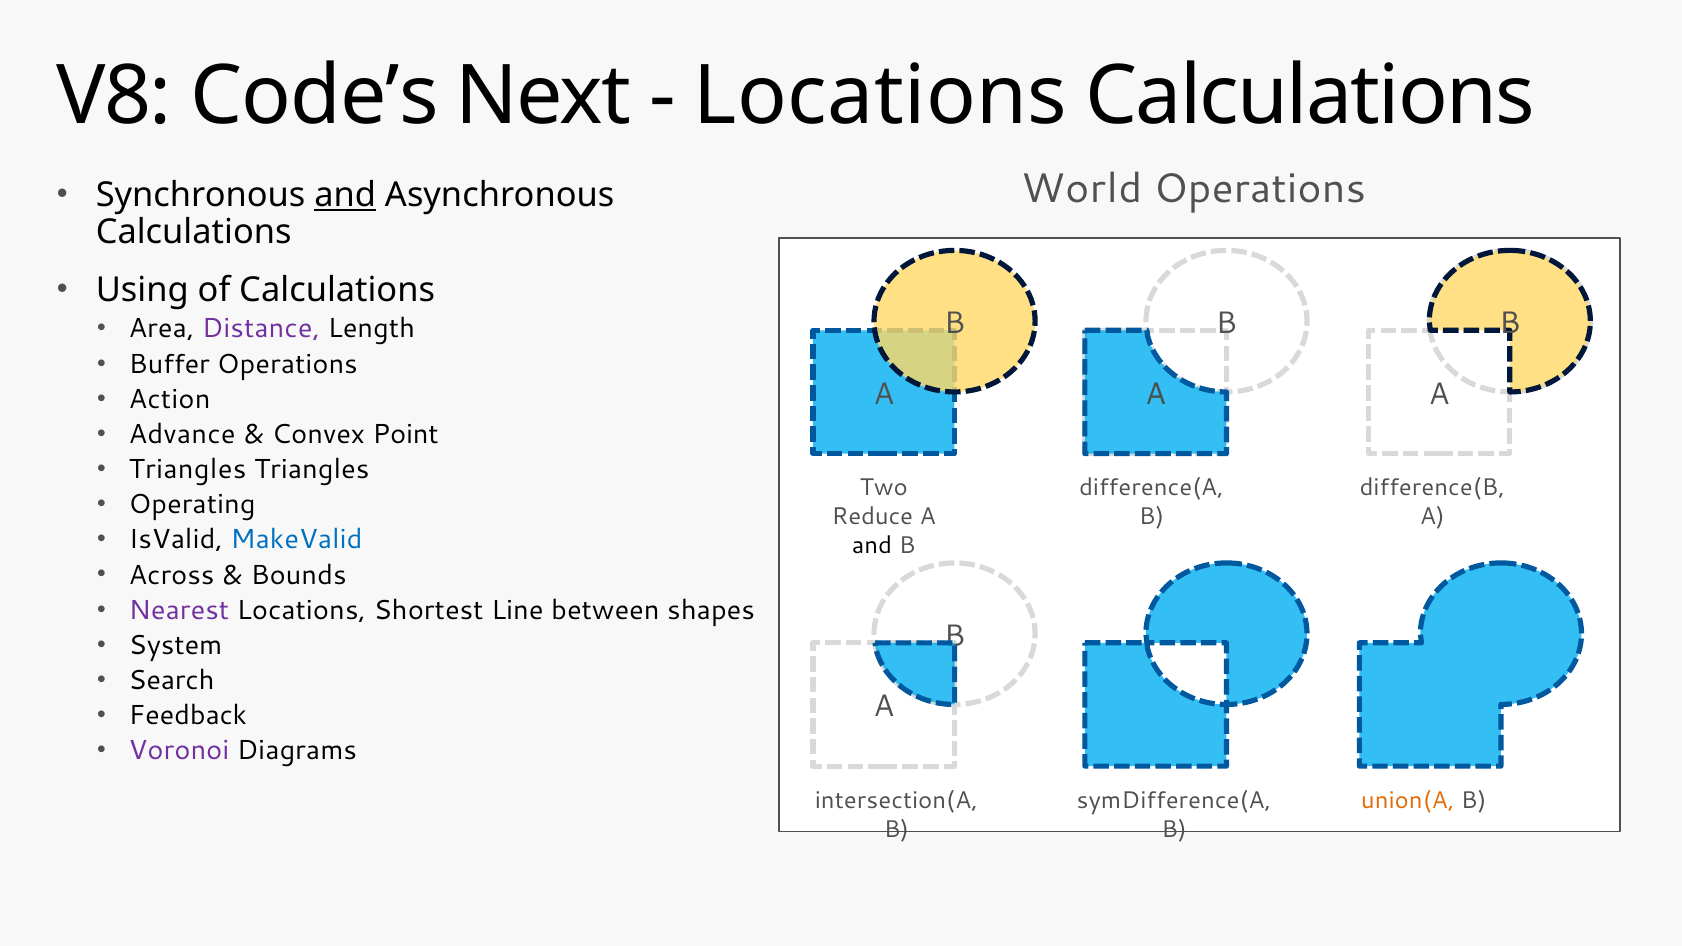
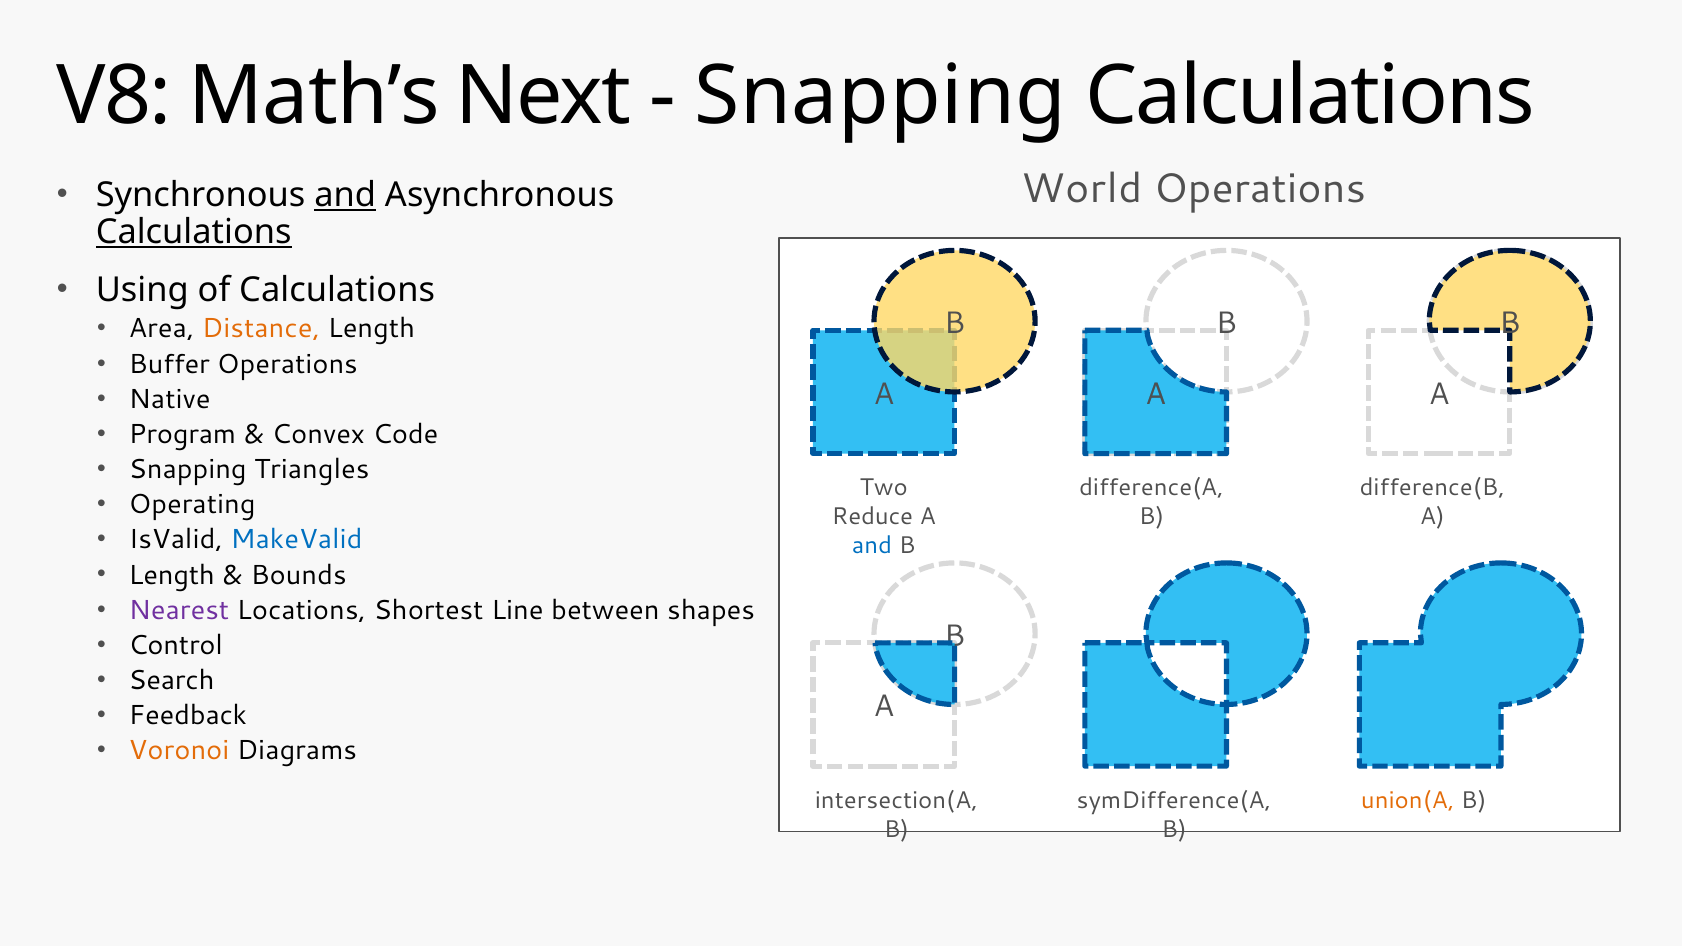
Code’s: Code’s -> Math’s (314, 96)
Locations: Locations -> Snapping (880, 96)
Calculations underline: none -> present (194, 232)
Distance colour: purple -> orange (261, 329)
Action: Action -> Native (170, 399)
Advance: Advance -> Program (182, 434)
Point: Point -> Code (406, 434)
Triangles: Triangles -> Snapping (188, 469)
and colour: black -> blue (872, 545)
Across: Across -> Length (172, 575)
System: System -> Control (176, 645)
Voronoi colour: purple -> orange (179, 751)
